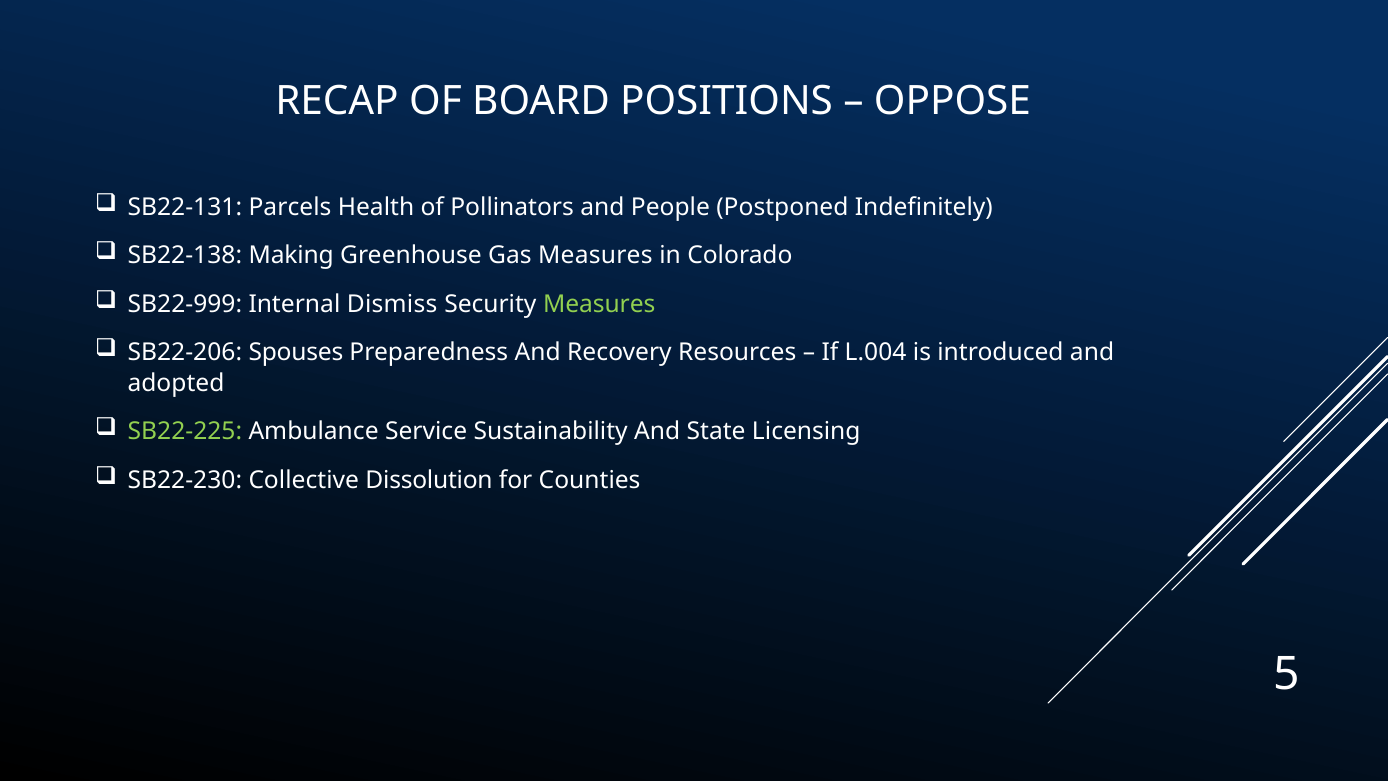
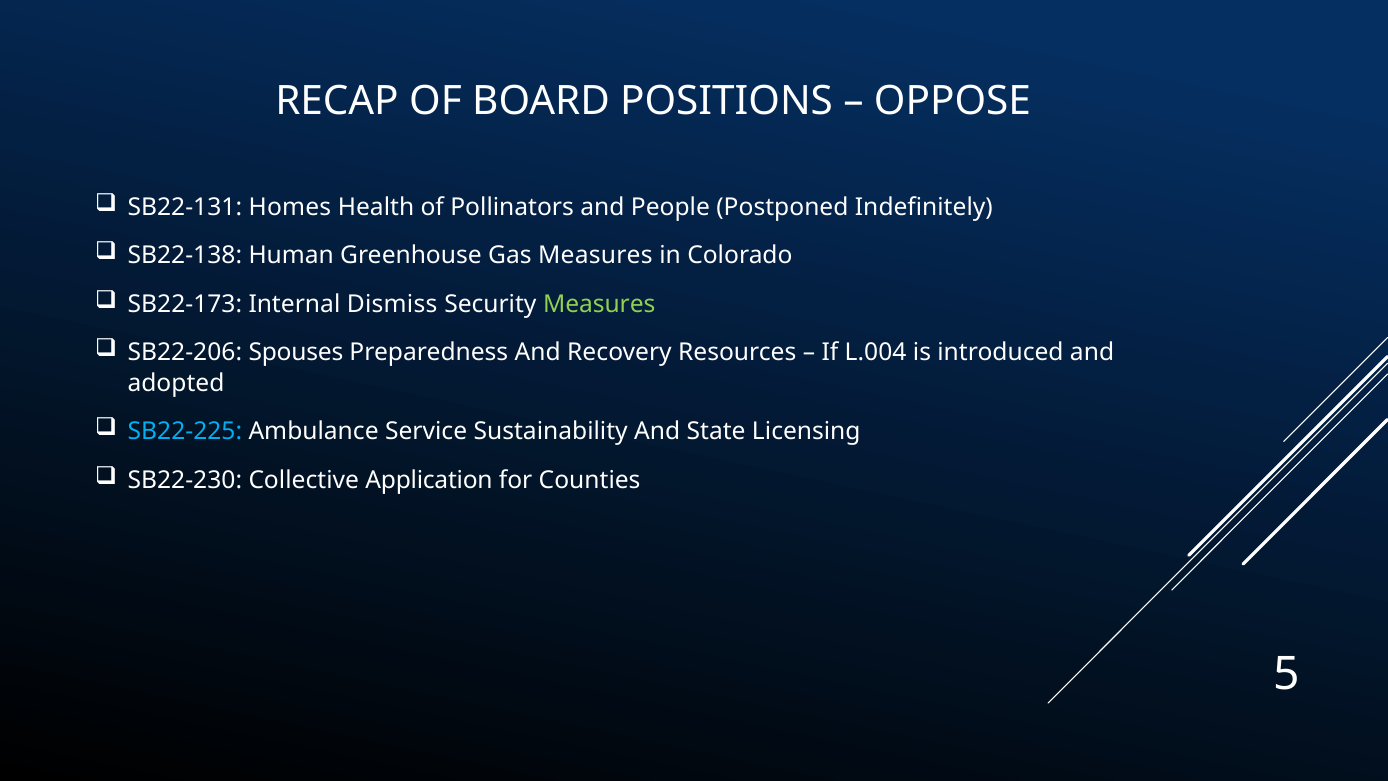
Parcels: Parcels -> Homes (290, 207)
Making: Making -> Human (291, 255)
SB22-999: SB22-999 -> SB22-173 (185, 304)
SB22-225 colour: light green -> light blue (185, 431)
Dissolution: Dissolution -> Application (429, 480)
